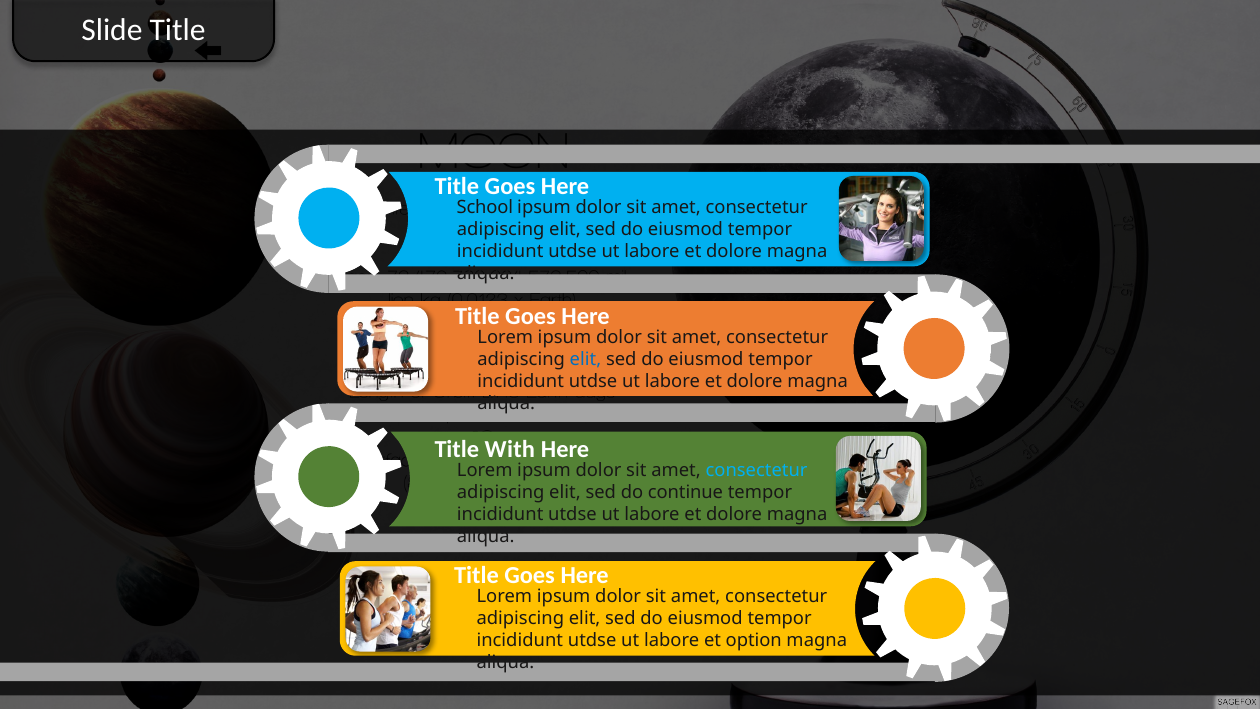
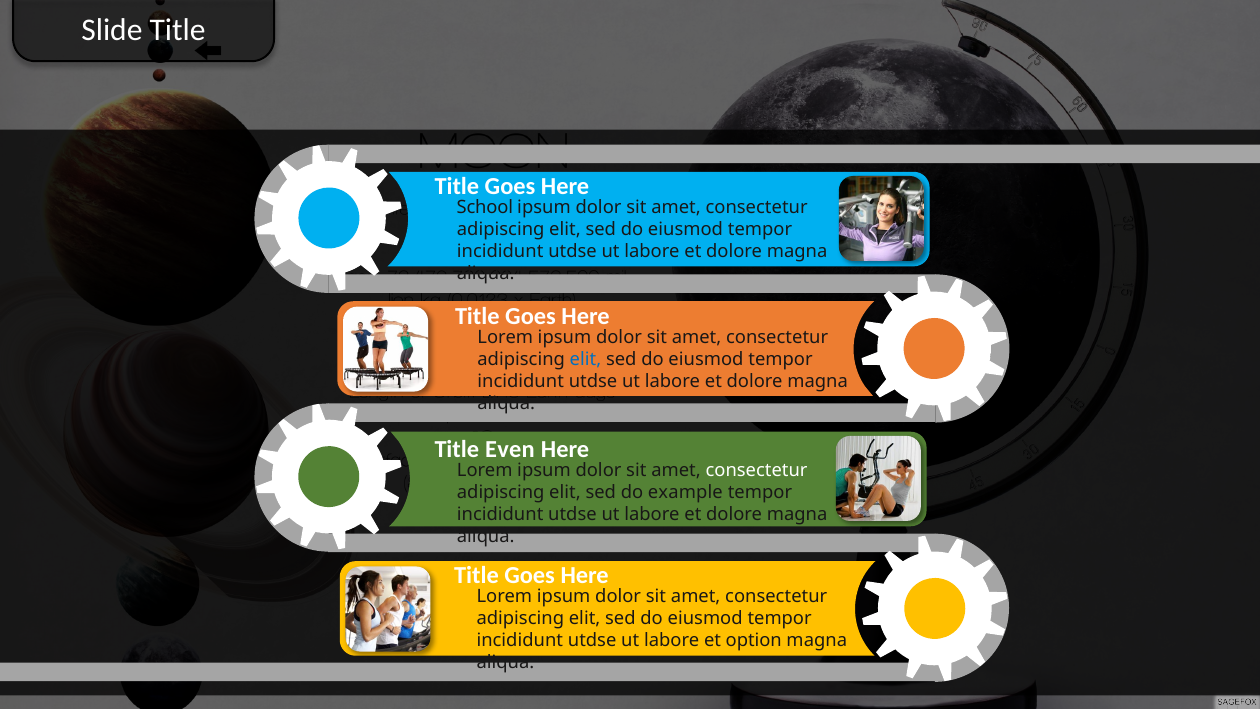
With: With -> Even (510, 449)
consectetur colour: light blue -> white (757, 470)
continue: continue -> example (685, 492)
